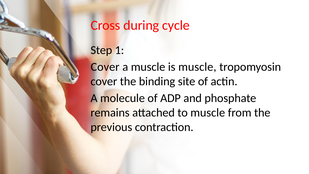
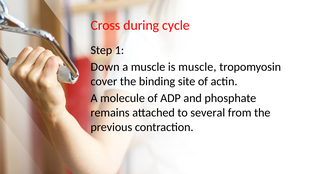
Cover: Cover -> Down (105, 67)
to muscle: muscle -> several (208, 113)
